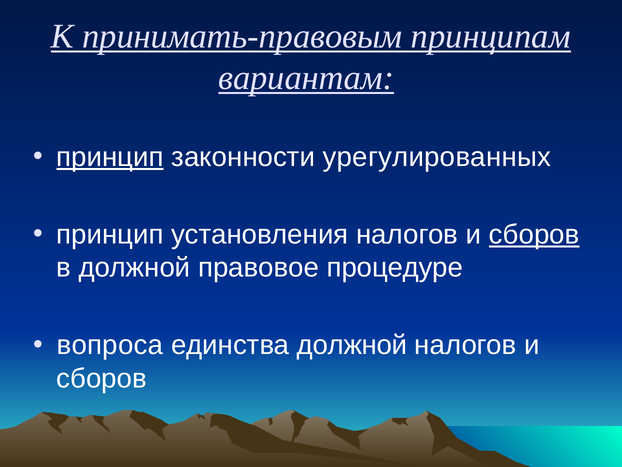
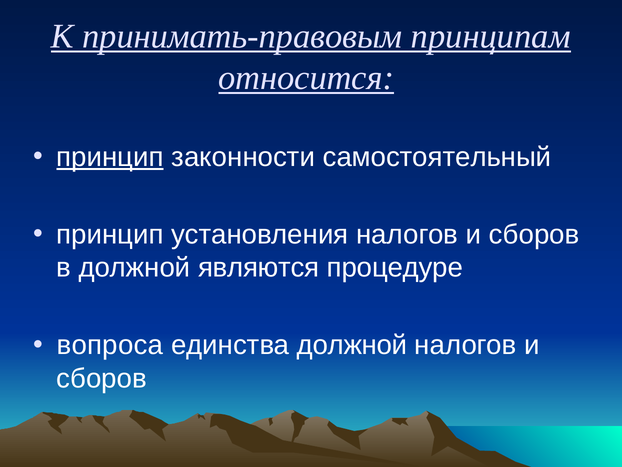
вариантам: вариантам -> относится (306, 78)
урегулированных: урегулированных -> самостоятельный (437, 157)
сборов underline: present -> none (534, 234)
правовое: правовое -> являются (259, 268)
